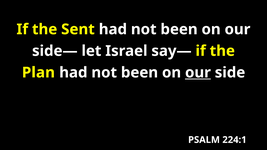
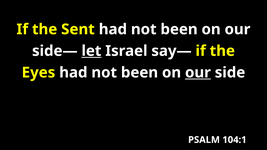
let underline: none -> present (91, 51)
Plan: Plan -> Eyes (38, 73)
224:1: 224:1 -> 104:1 (234, 140)
